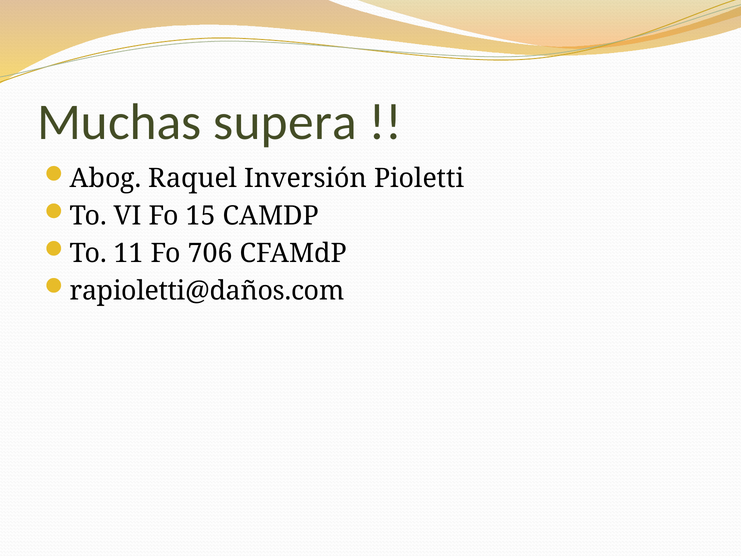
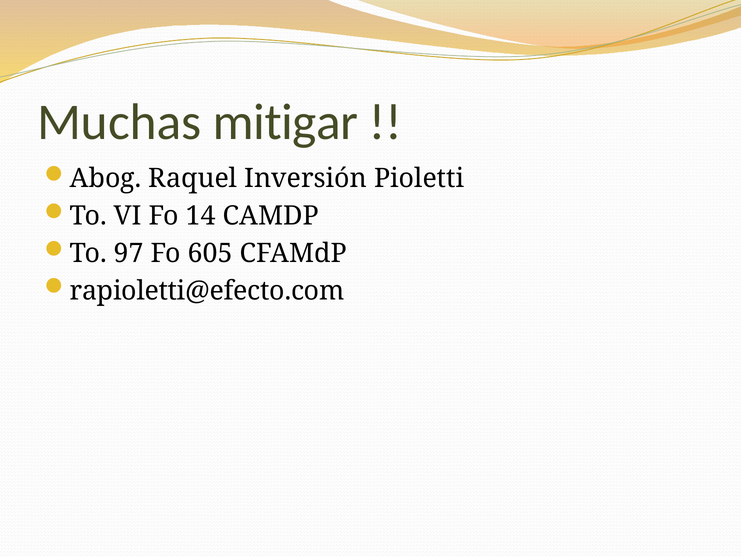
supera: supera -> mitigar (285, 122)
15: 15 -> 14 (201, 216)
11: 11 -> 97 (129, 253)
706: 706 -> 605 (210, 253)
rapioletti@daños.com: rapioletti@daños.com -> rapioletti@efecto.com (207, 291)
